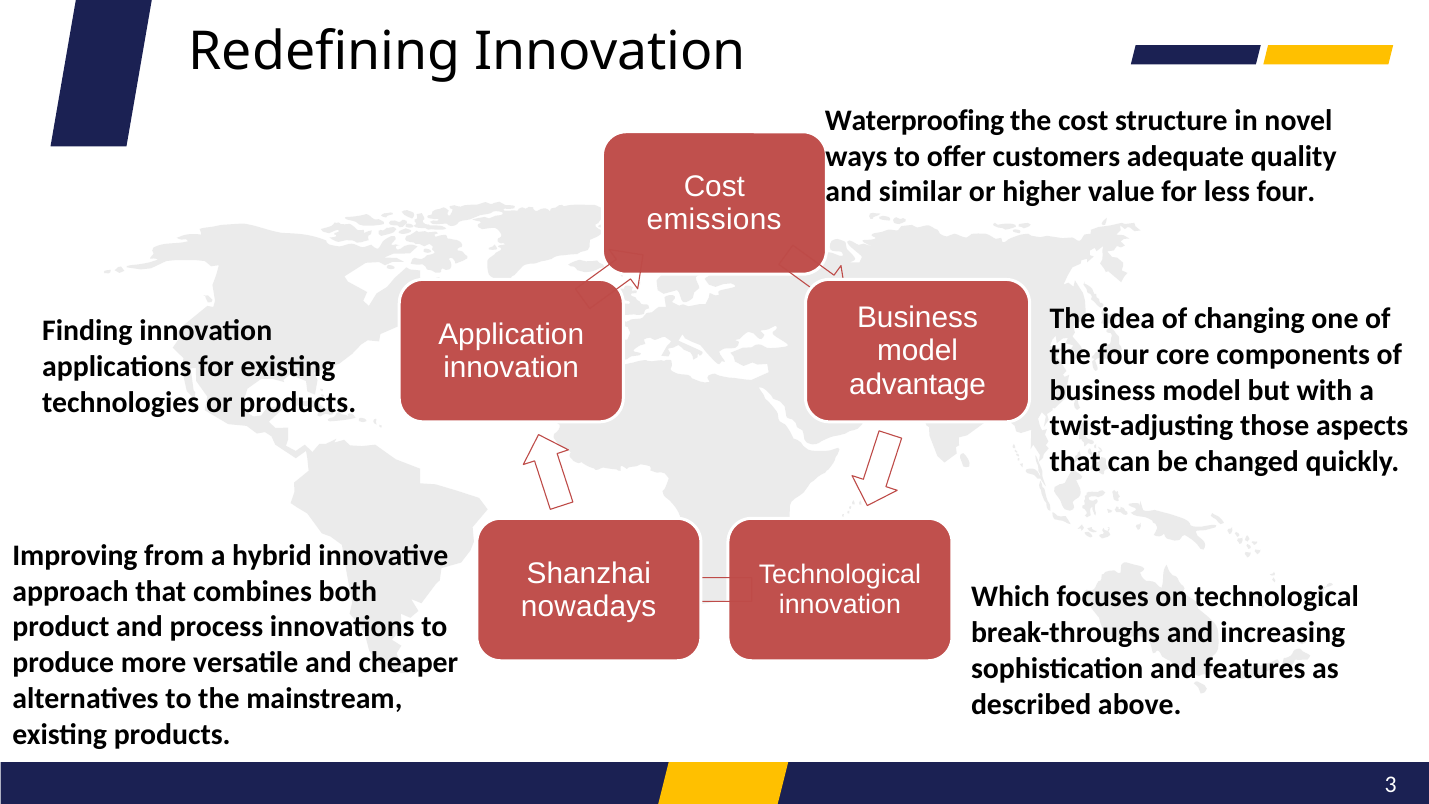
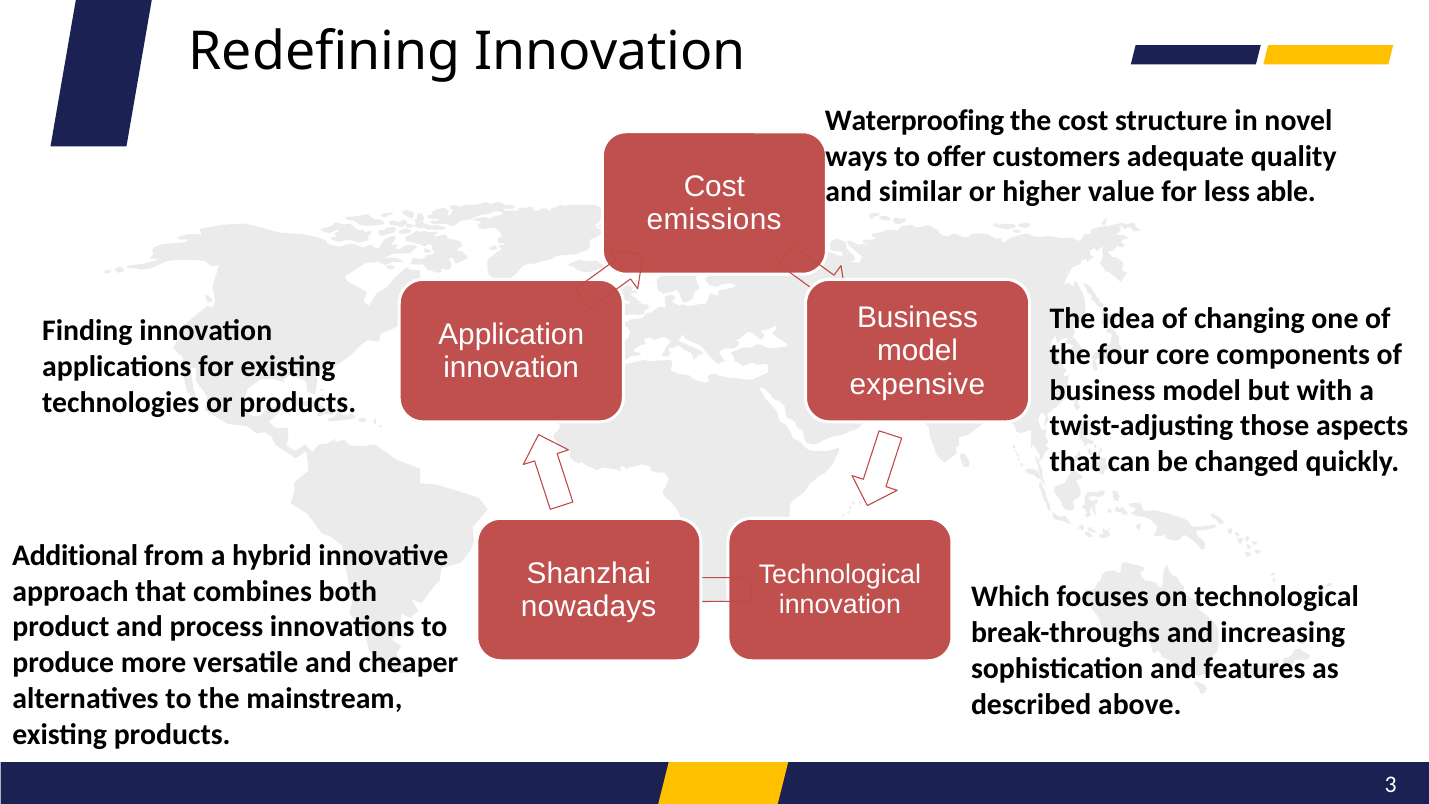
less four: four -> able (1286, 192)
advantage: advantage -> expensive (917, 384)
Improving: Improving -> Additional (75, 556)
